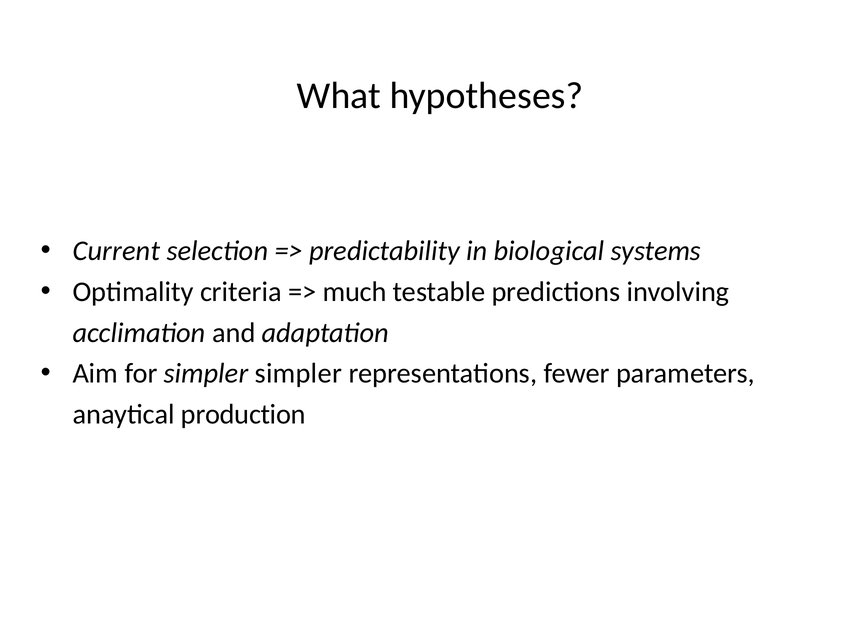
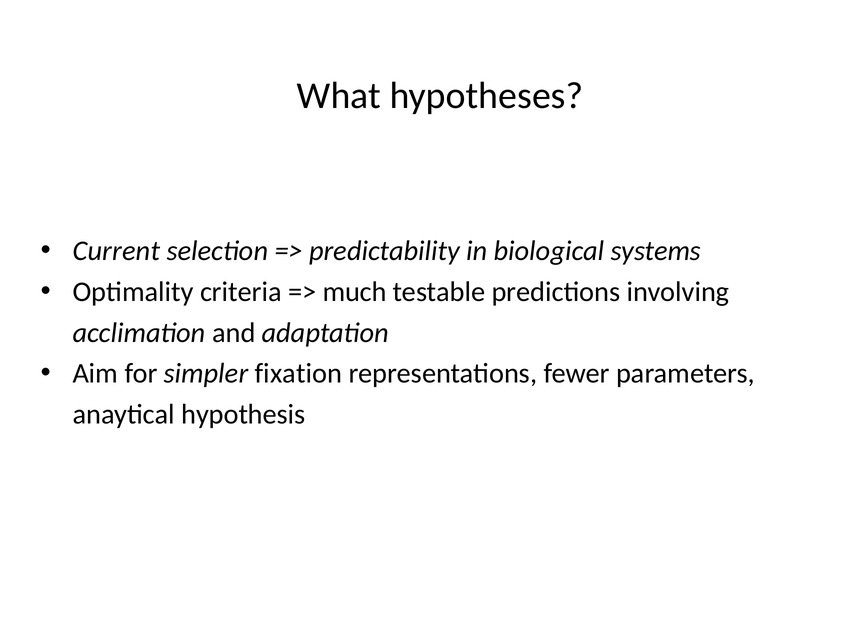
simpler simpler: simpler -> fixation (298, 374)
production: production -> hypothesis (243, 414)
